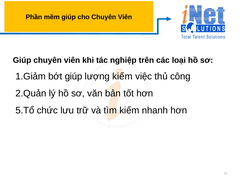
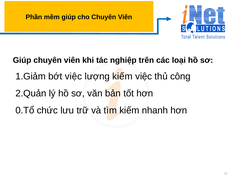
bớt giúp: giúp -> việc (73, 76)
5.Tổ: 5.Tổ -> 0.Tổ (25, 110)
